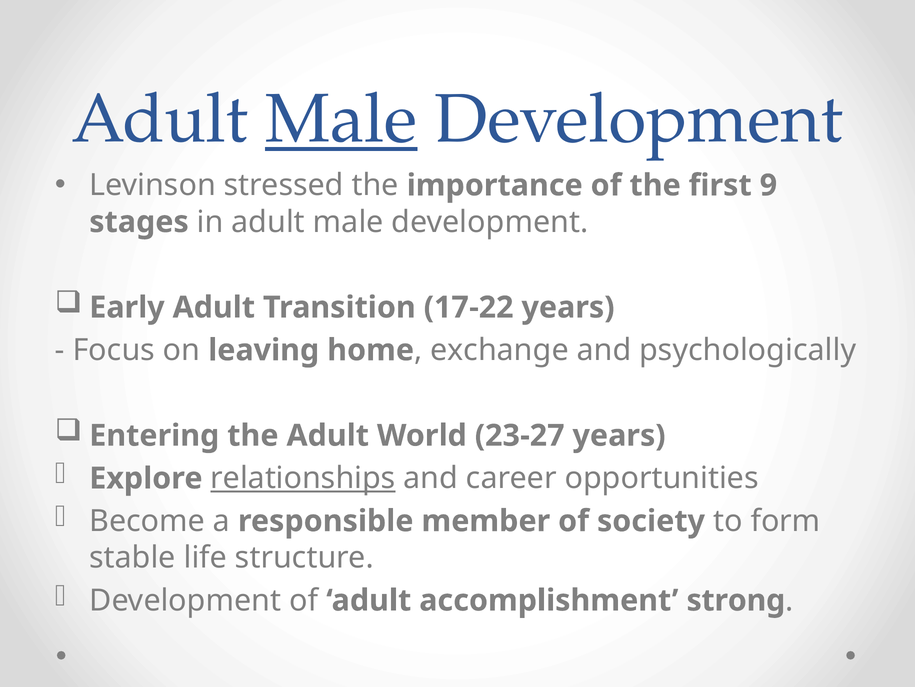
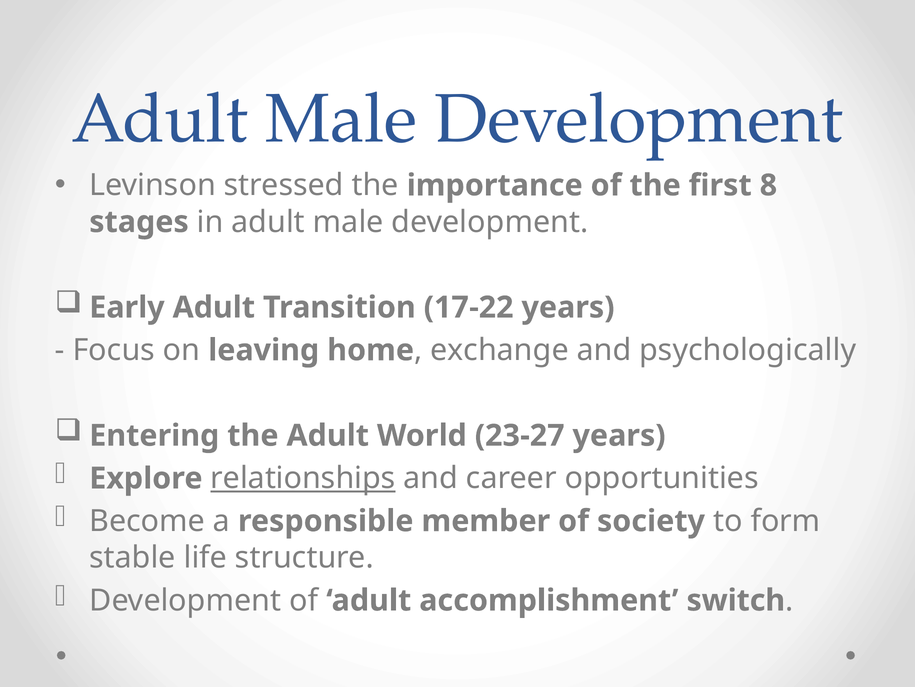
Male underline: present -> none (341, 119)
9: 9 -> 8 (768, 185)
strong: strong -> switch (736, 600)
